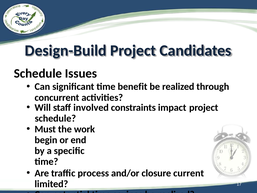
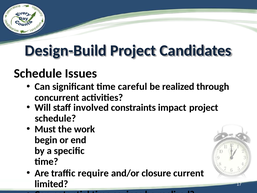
benefit: benefit -> careful (132, 87)
process: process -> require (93, 173)
